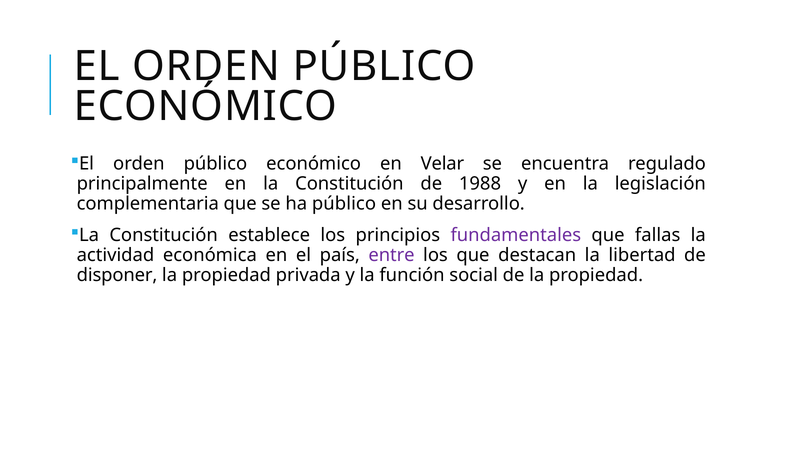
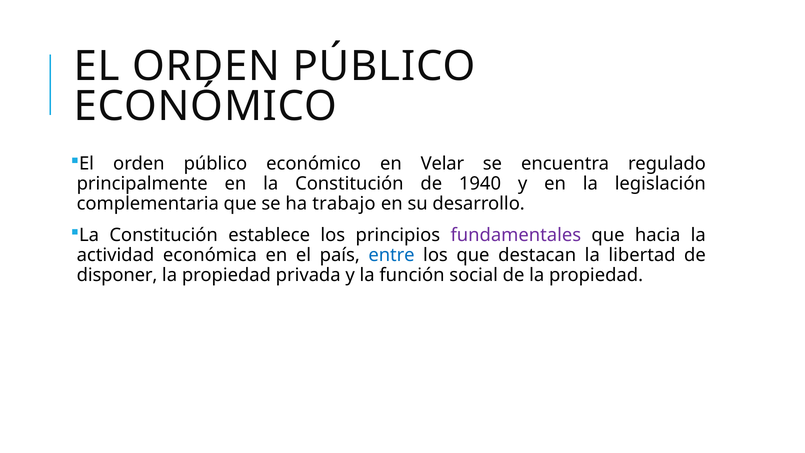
1988: 1988 -> 1940 (480, 184)
ha público: público -> trabajo (344, 204)
fallas: fallas -> hacia (658, 235)
entre colour: purple -> blue (392, 255)
